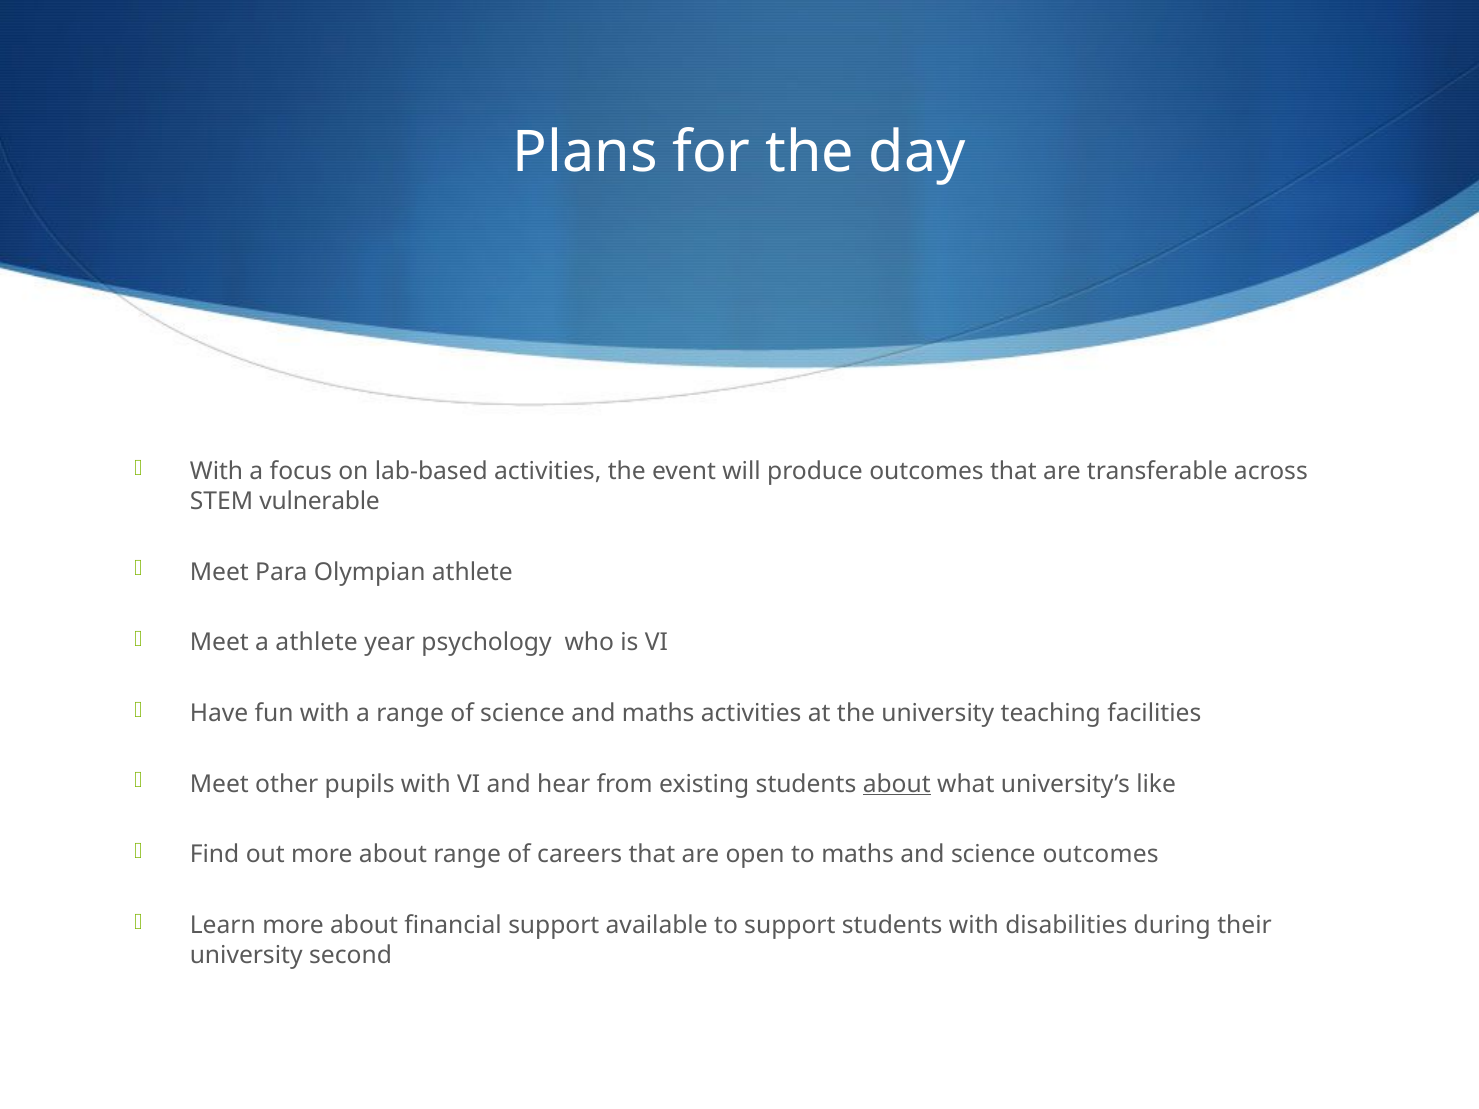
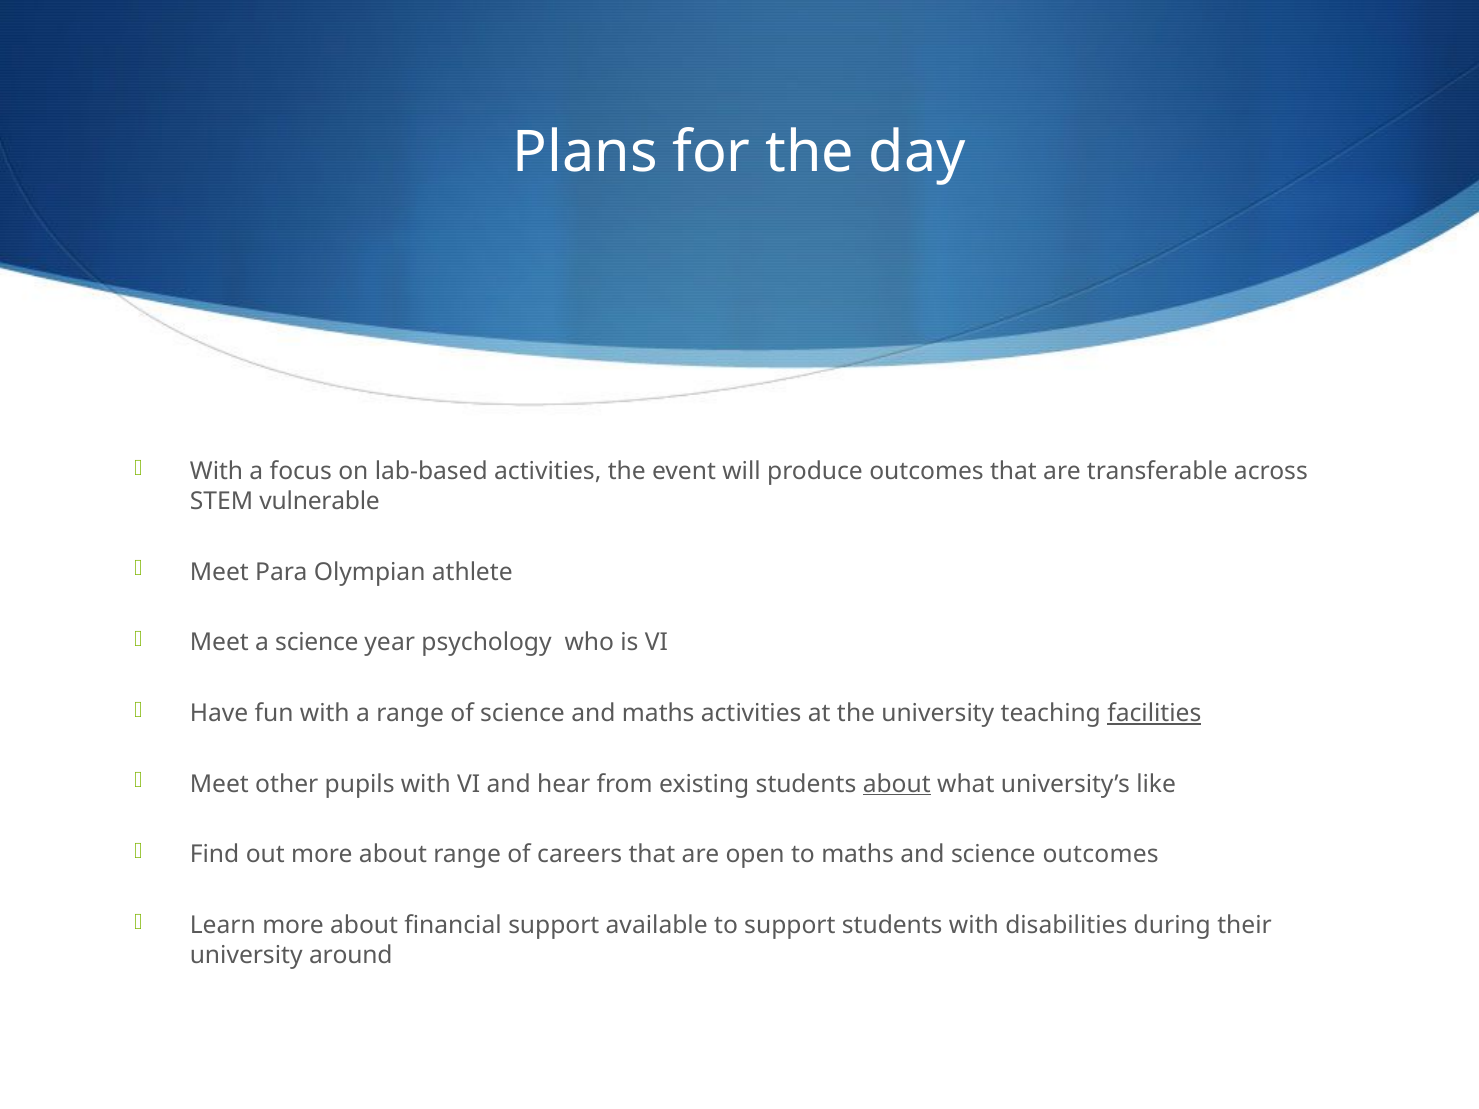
a athlete: athlete -> science (317, 643)
facilities underline: none -> present (1154, 714)
second: second -> around (351, 955)
